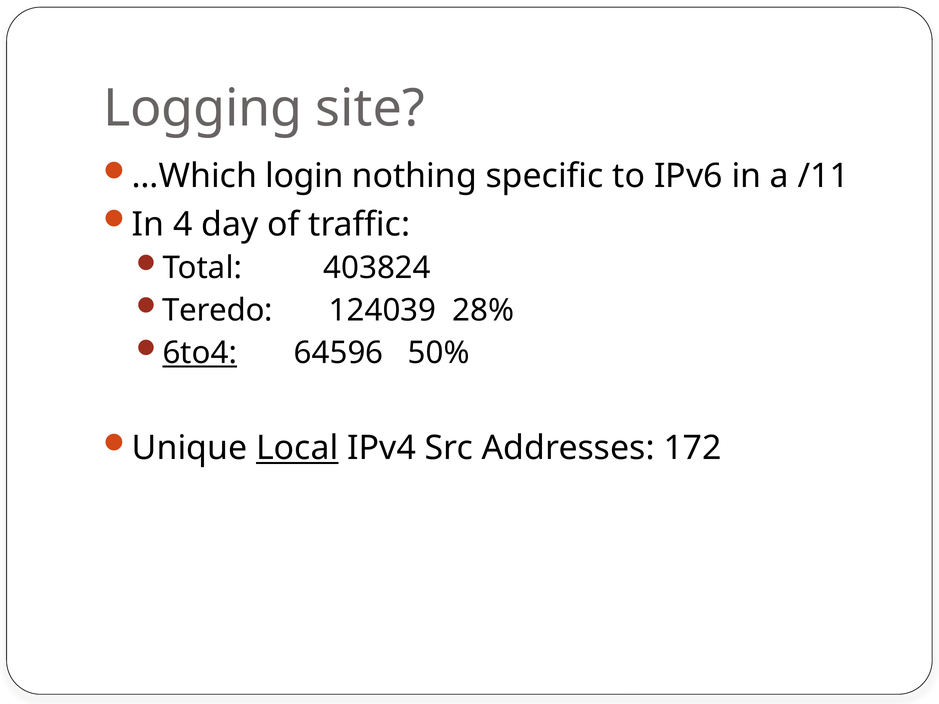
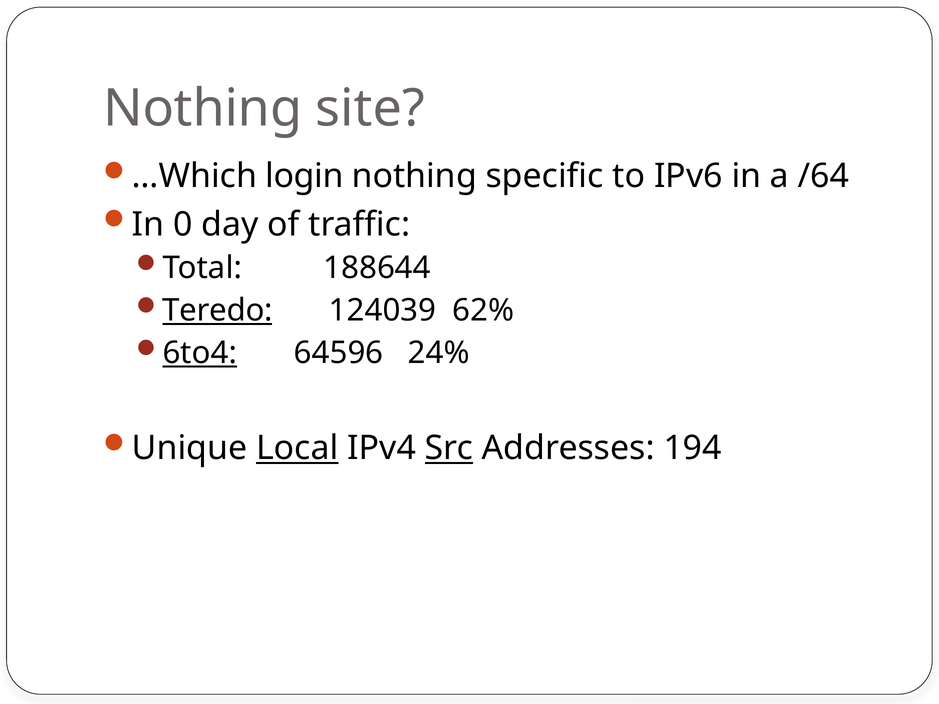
Logging: Logging -> Nothing (203, 109)
/11: /11 -> /64 (824, 176)
4: 4 -> 0 (183, 224)
403824: 403824 -> 188644 (377, 268)
Teredo underline: none -> present (217, 311)
28%: 28% -> 62% (483, 311)
50%: 50% -> 24% (439, 353)
Src underline: none -> present (449, 448)
172: 172 -> 194 (693, 448)
